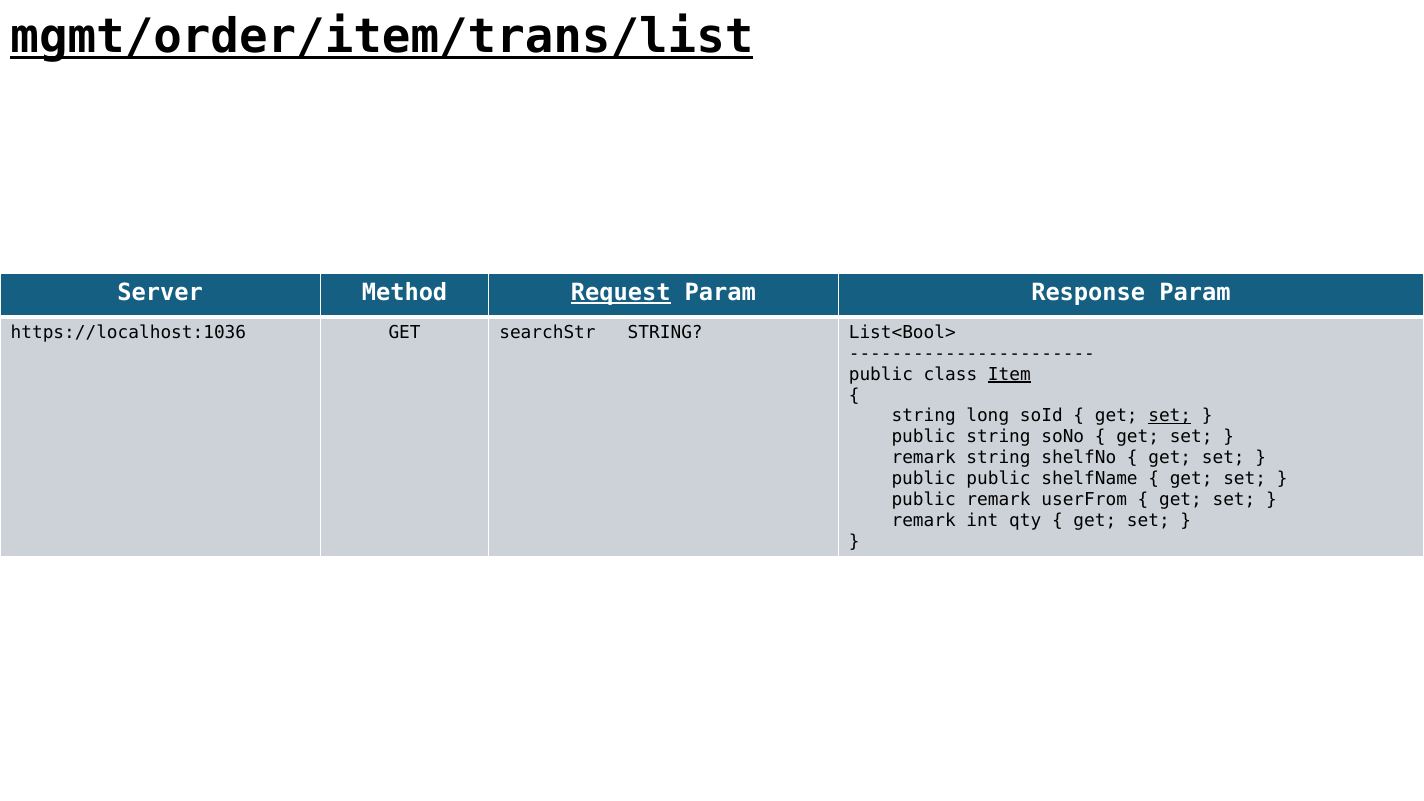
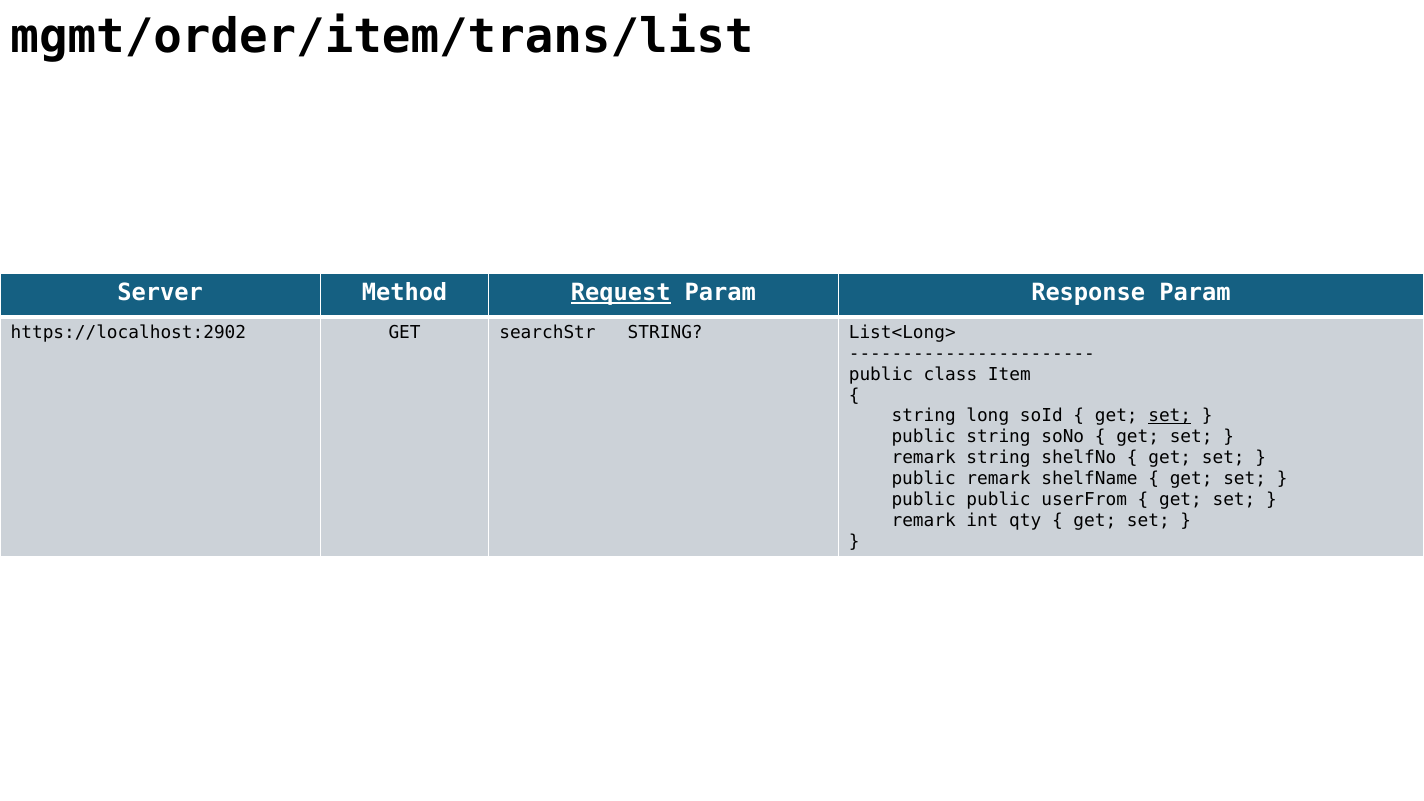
mgmt/order/item/trans/list underline: present -> none (382, 37)
https://localhost:1036: https://localhost:1036 -> https://localhost:2902 (128, 333)
List<Bool>: List<Bool> -> List<Long> (902, 333)
Item underline: present -> none (1009, 374)
public public: public -> remark (999, 479)
public remark: remark -> public (999, 499)
